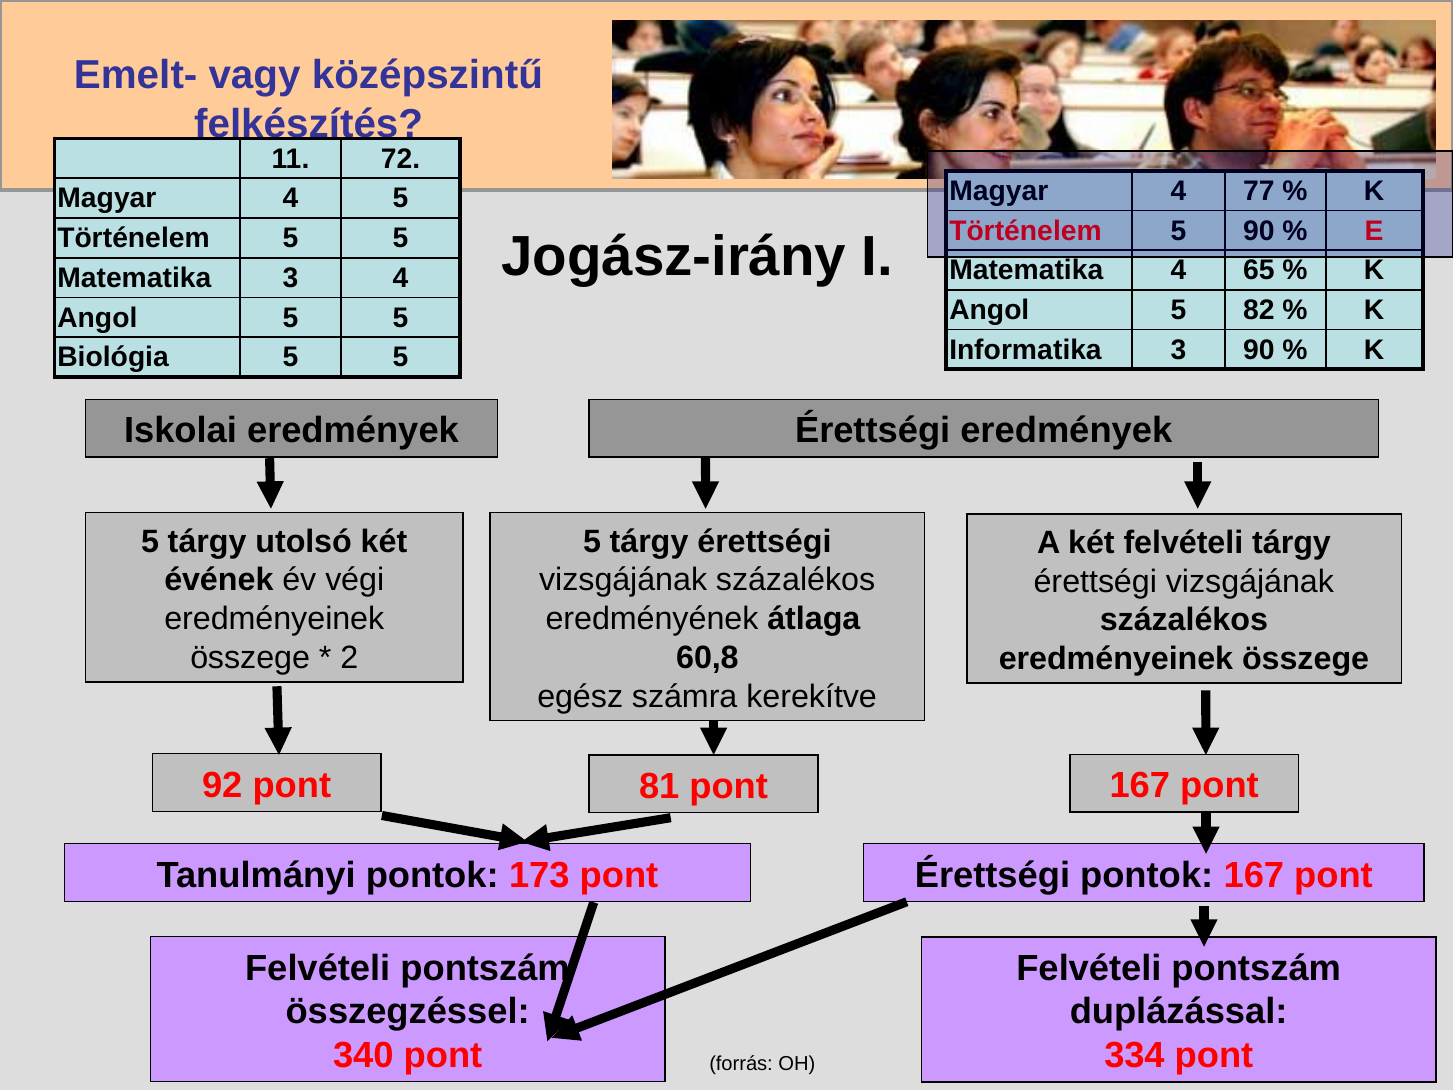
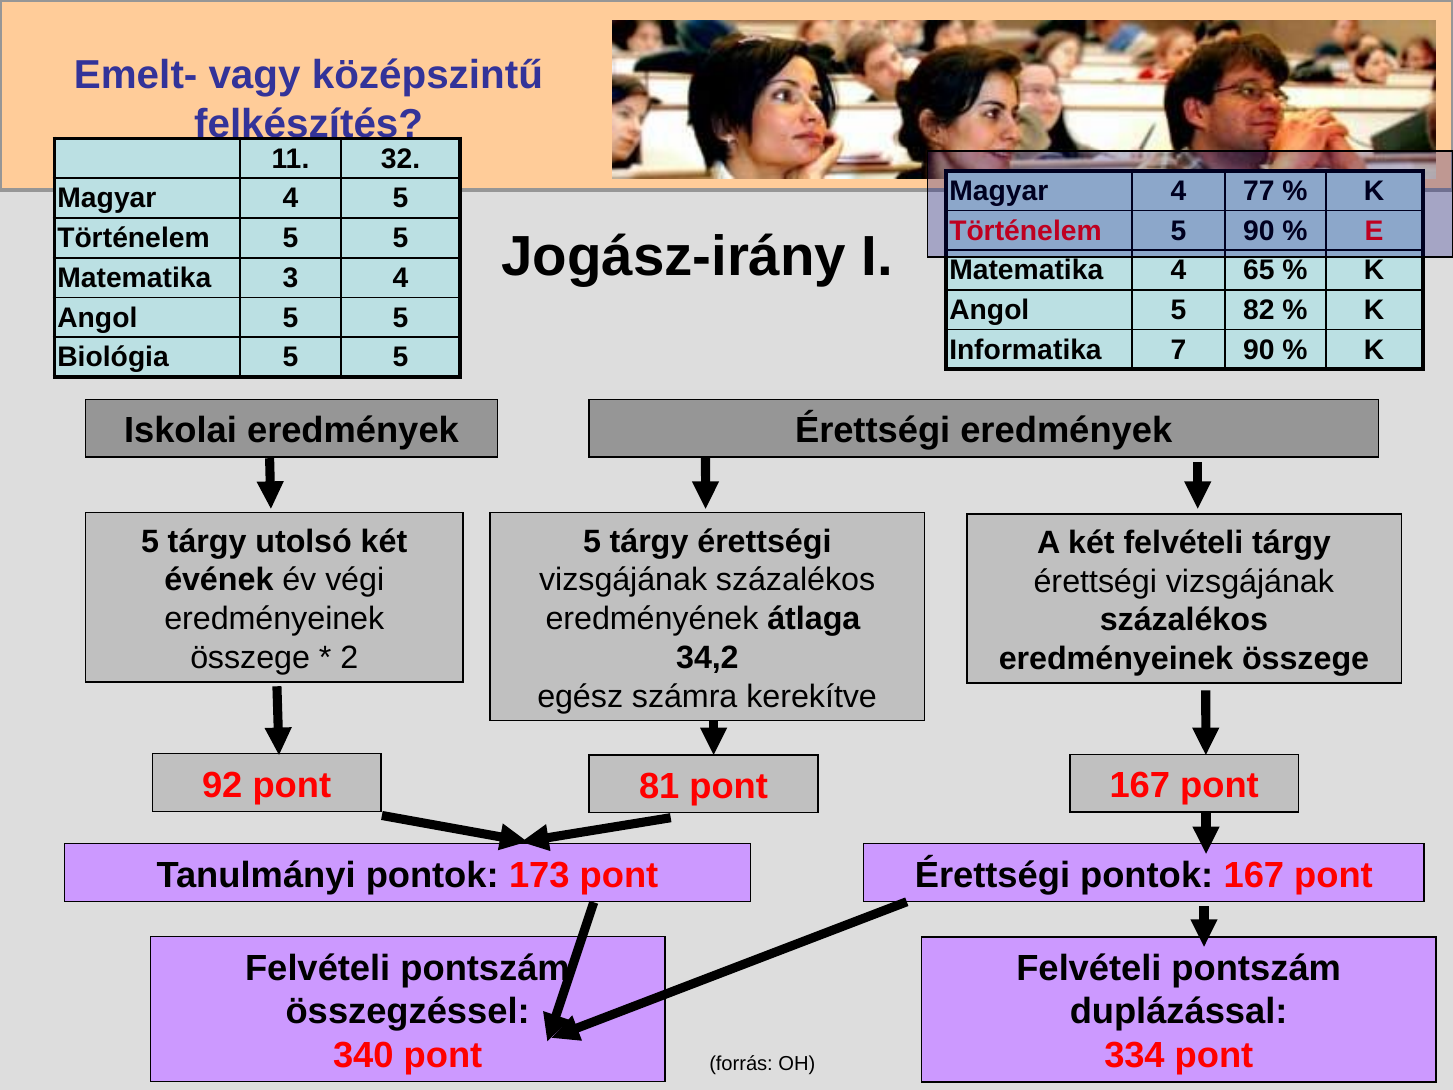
72: 72 -> 32 (401, 159)
Informatika 3: 3 -> 7 (1178, 350)
60,8: 60,8 -> 34,2 (707, 658)
